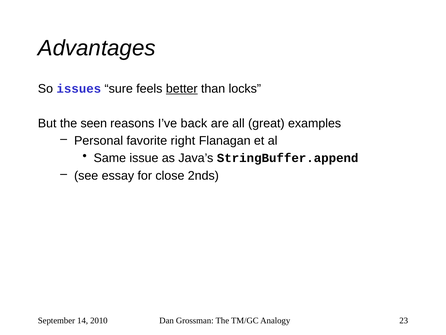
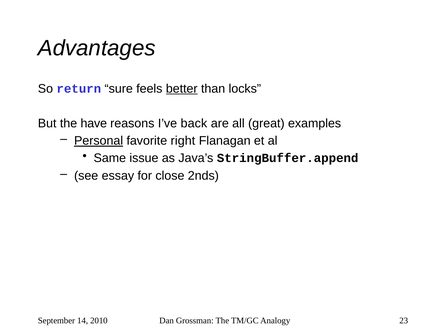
issues: issues -> return (79, 89)
seen: seen -> have (94, 123)
Personal underline: none -> present (99, 141)
